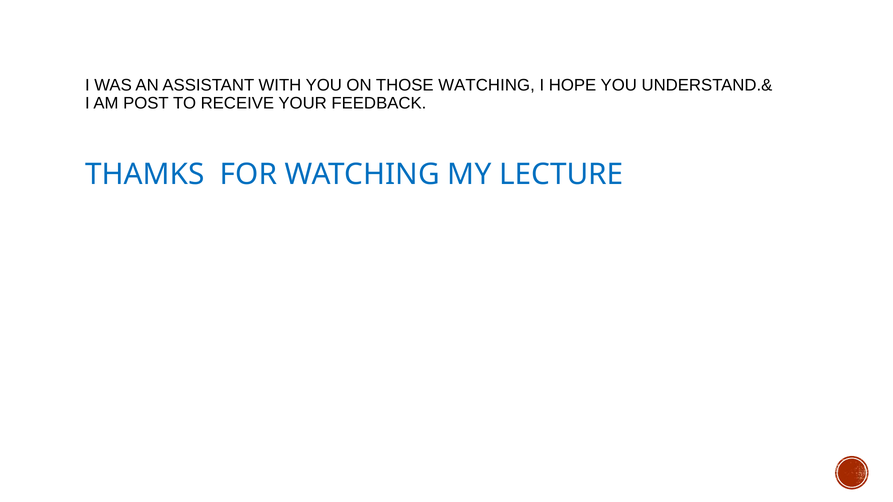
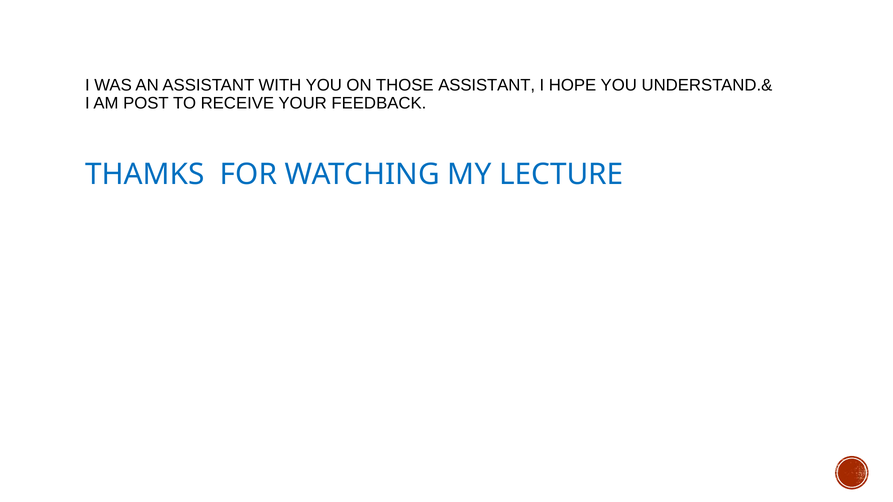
THOSE WATCHING: WATCHING -> ASSISTANT (487, 85)
